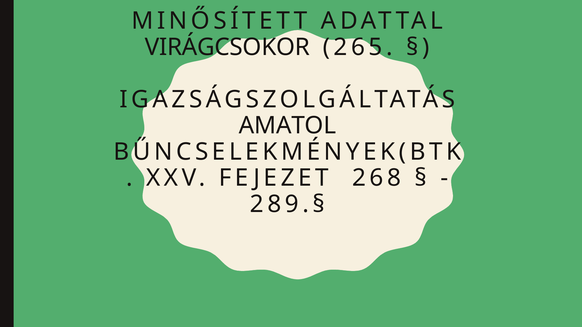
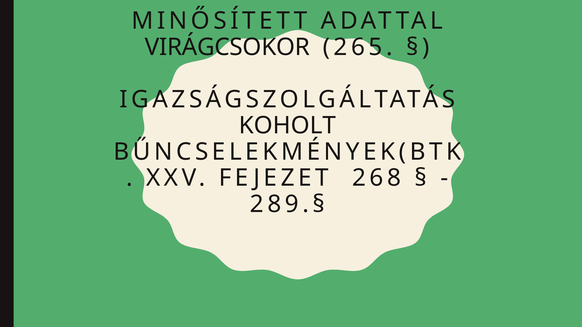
AMATOL: AMATOL -> KOHOLT (287, 126)
